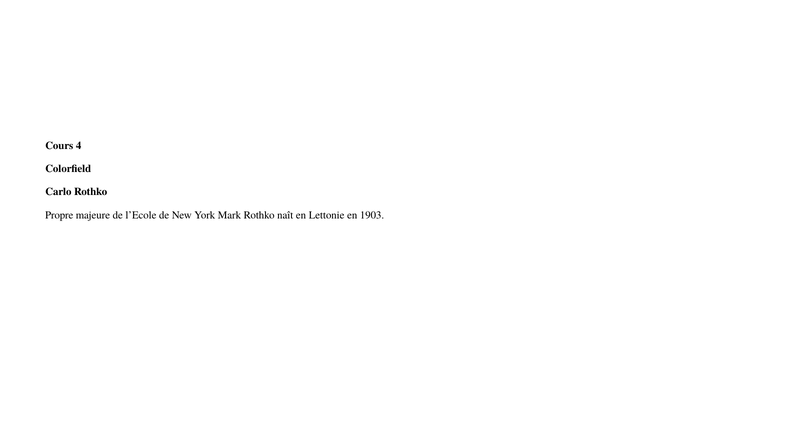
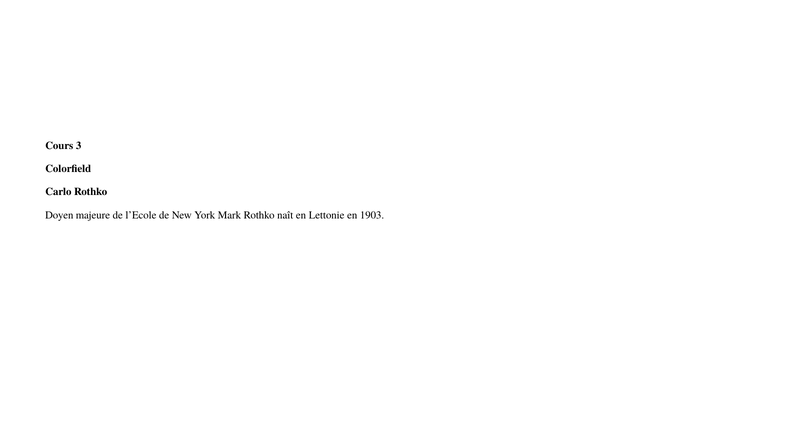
4: 4 -> 3 (79, 146)
Propre: Propre -> Doyen (59, 215)
